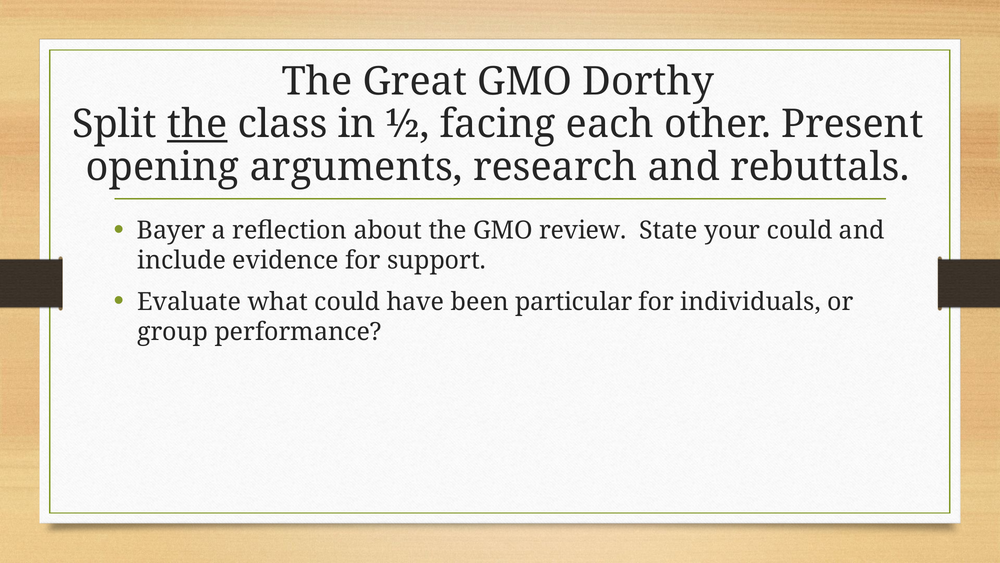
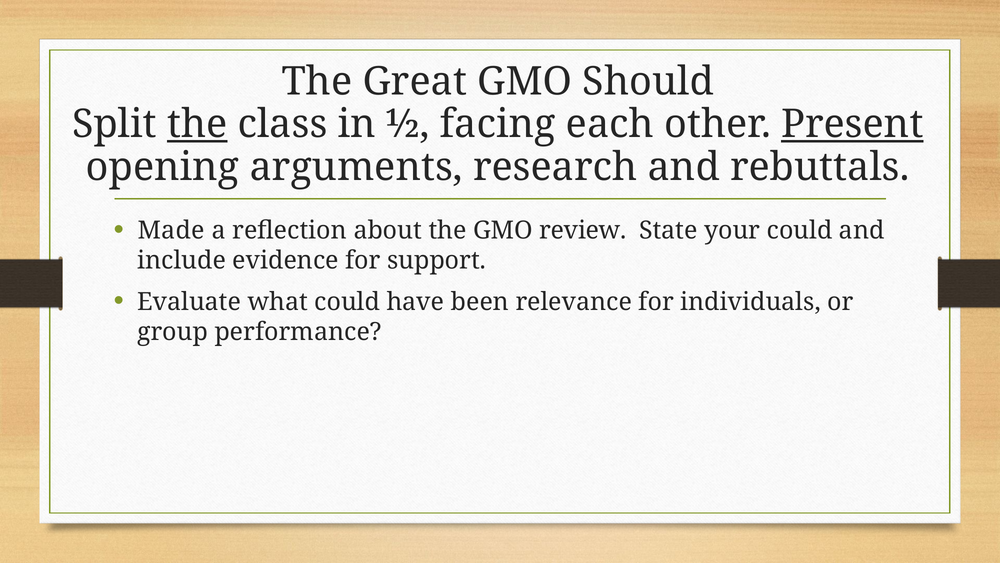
Dorthy: Dorthy -> Should (648, 81)
Present underline: none -> present (852, 124)
Bayer: Bayer -> Made (171, 230)
particular: particular -> relevance (574, 301)
